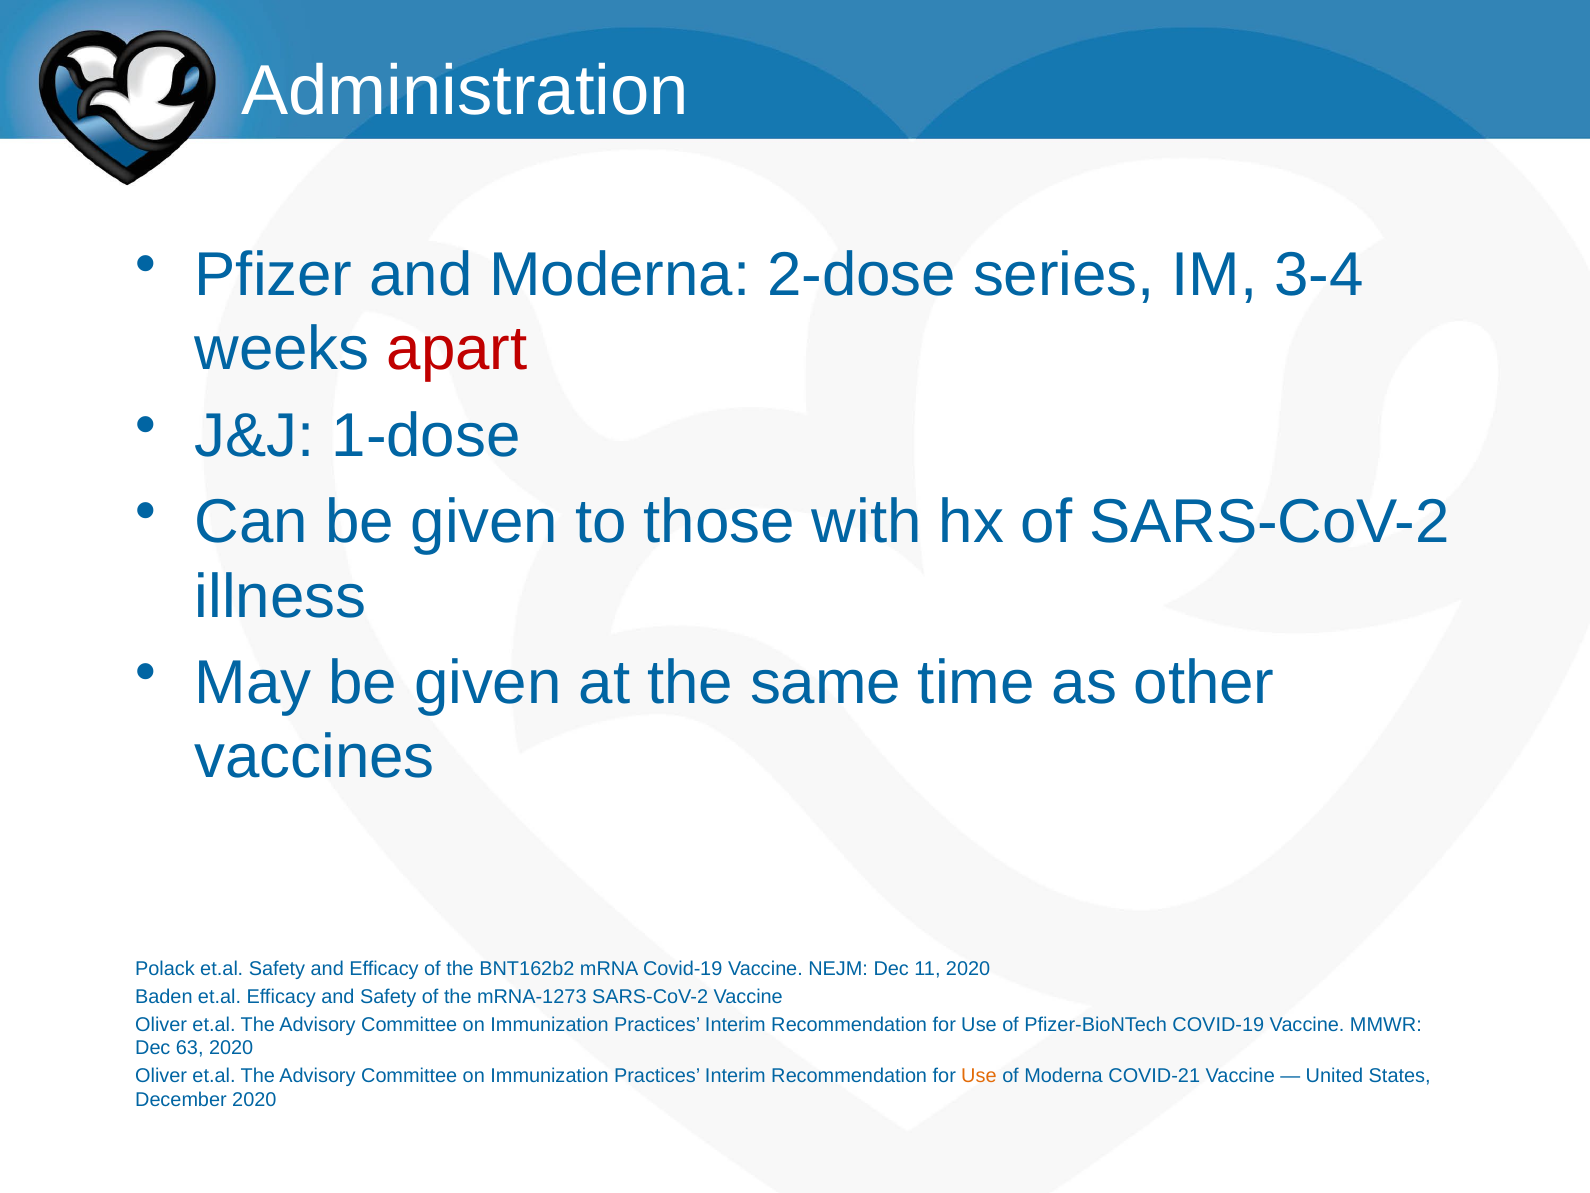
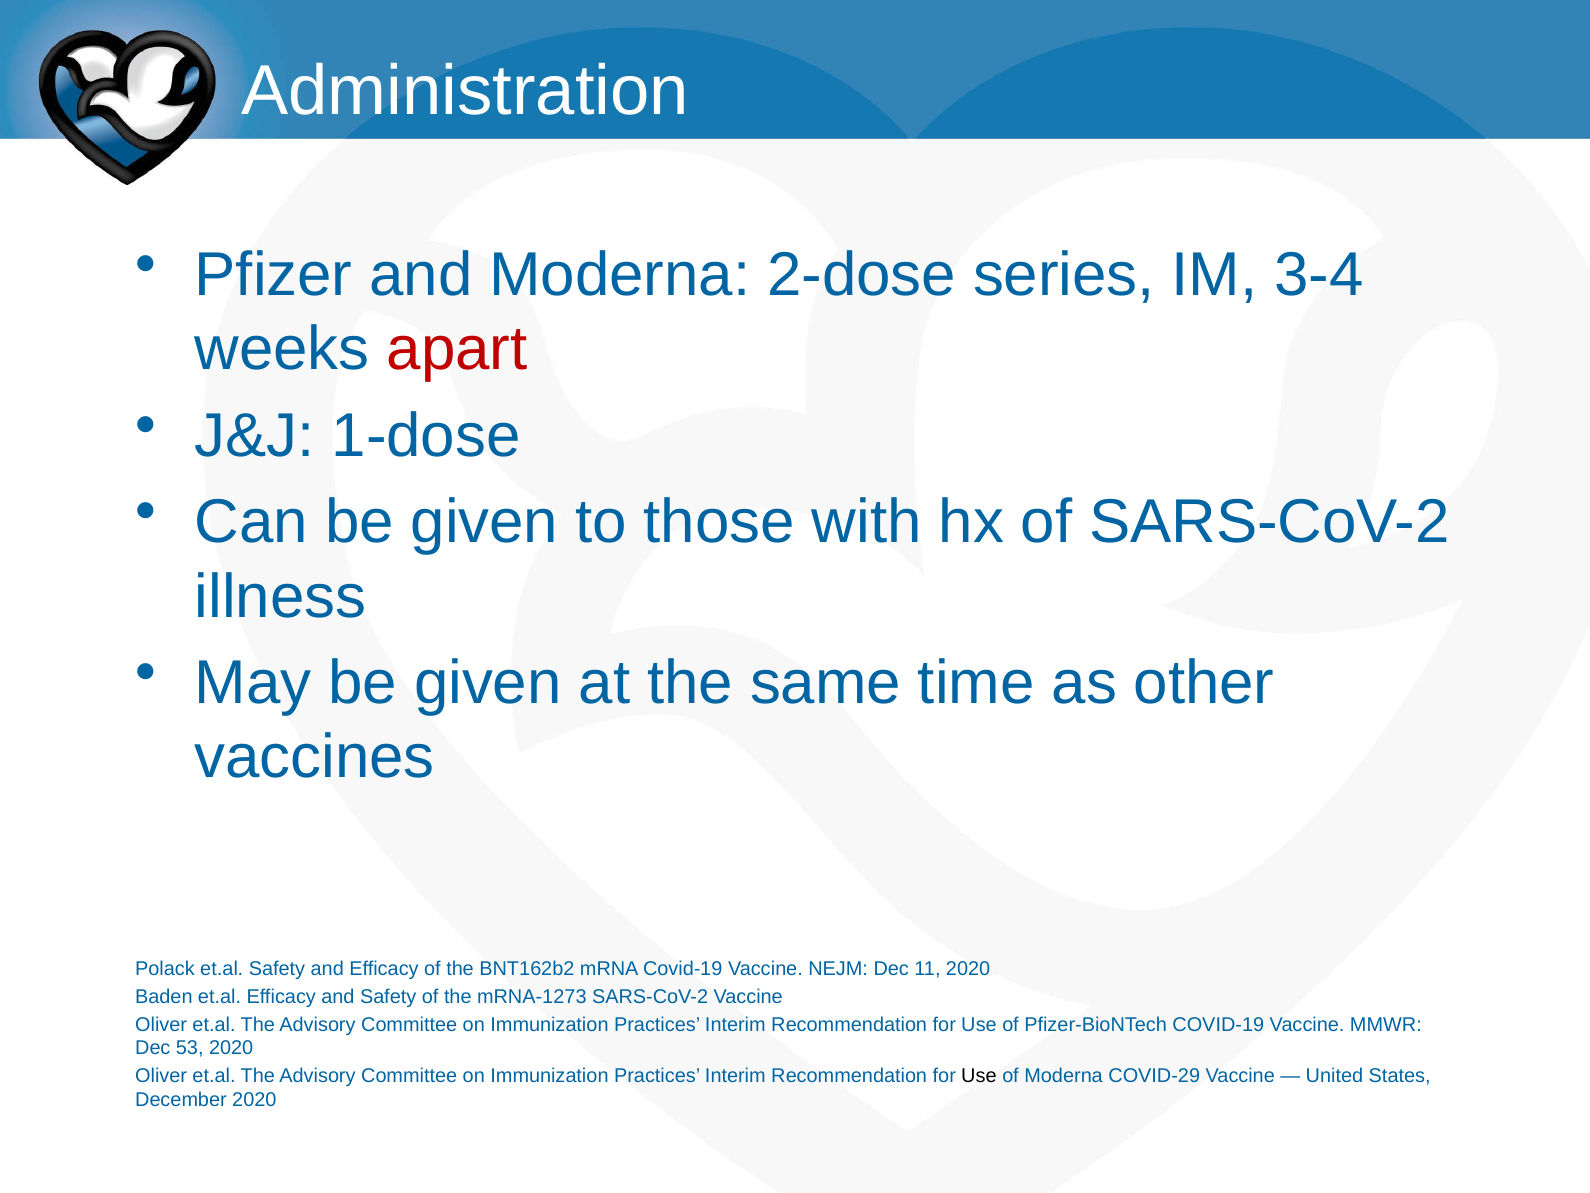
63: 63 -> 53 (190, 1048)
Use colour: orange -> black (979, 1076)
COVID-21: COVID-21 -> COVID-29 (1154, 1076)
